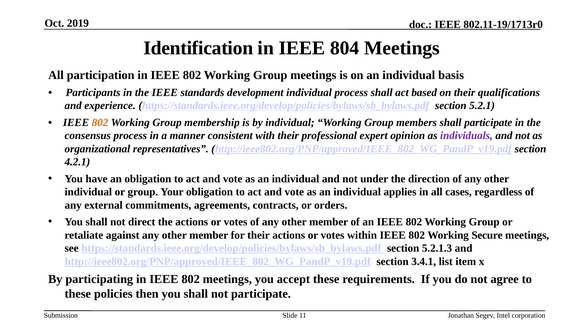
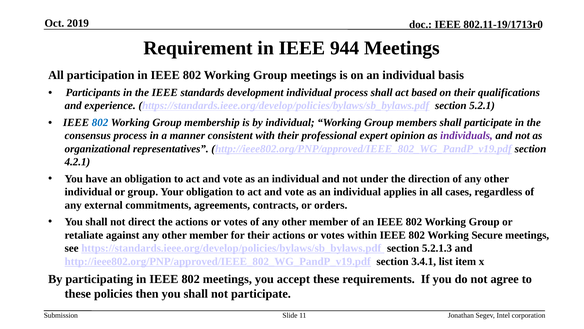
Identification: Identification -> Requirement (198, 48)
804: 804 -> 944 (345, 48)
802 colour: orange -> blue (100, 122)
